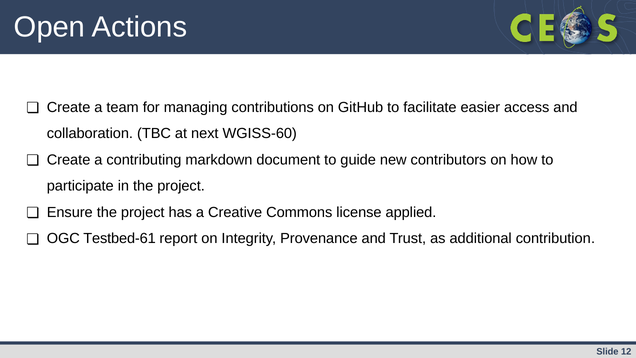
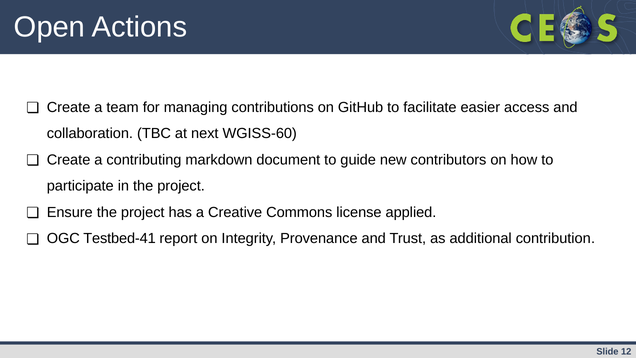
Testbed-61: Testbed-61 -> Testbed-41 (120, 238)
